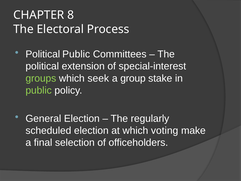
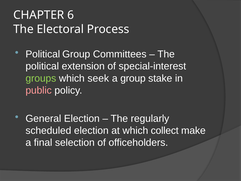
8: 8 -> 6 (71, 15)
Political Public: Public -> Group (76, 54)
public colour: light green -> pink (39, 90)
voting: voting -> collect (165, 130)
